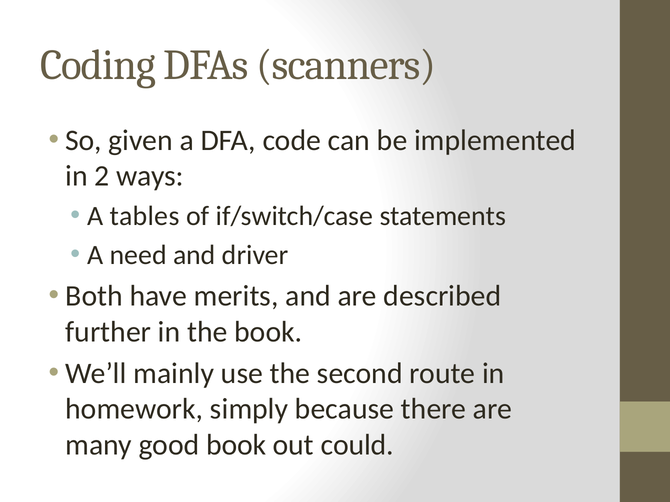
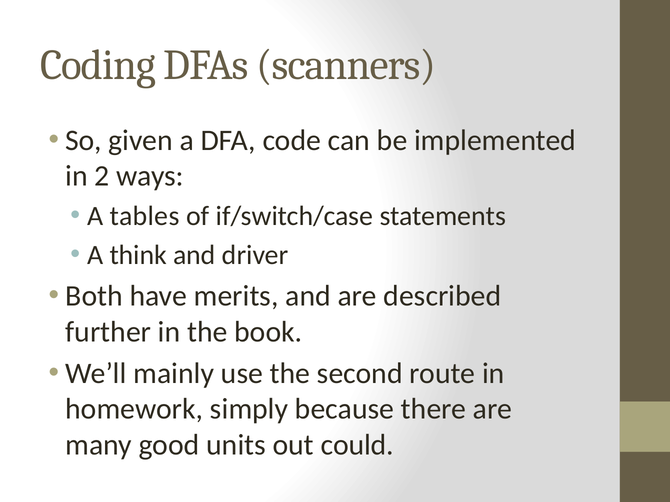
need: need -> think (138, 256)
good book: book -> units (236, 445)
